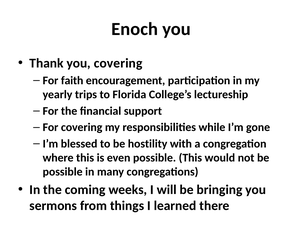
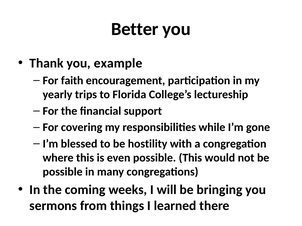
Enoch: Enoch -> Better (135, 29)
you covering: covering -> example (118, 63)
